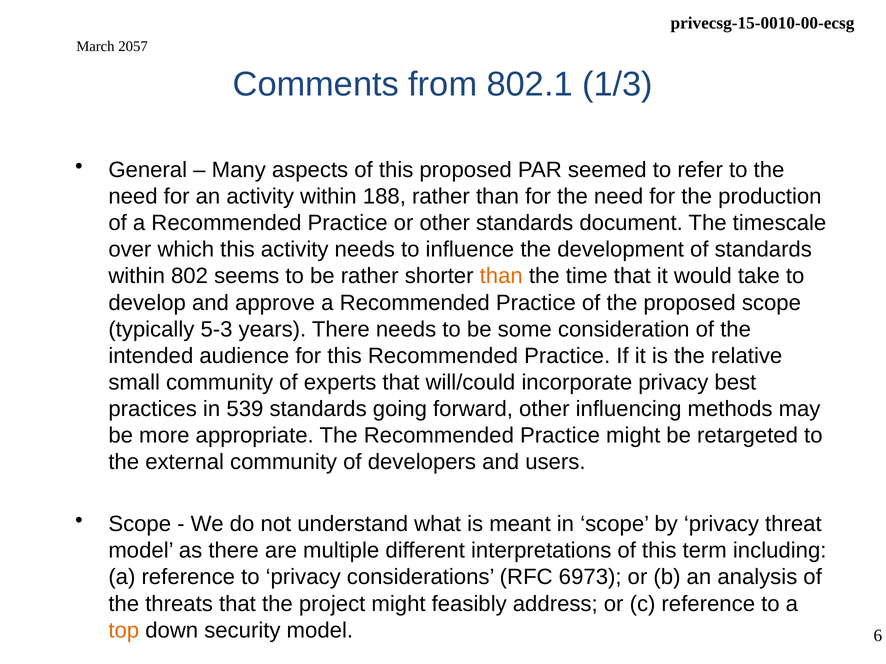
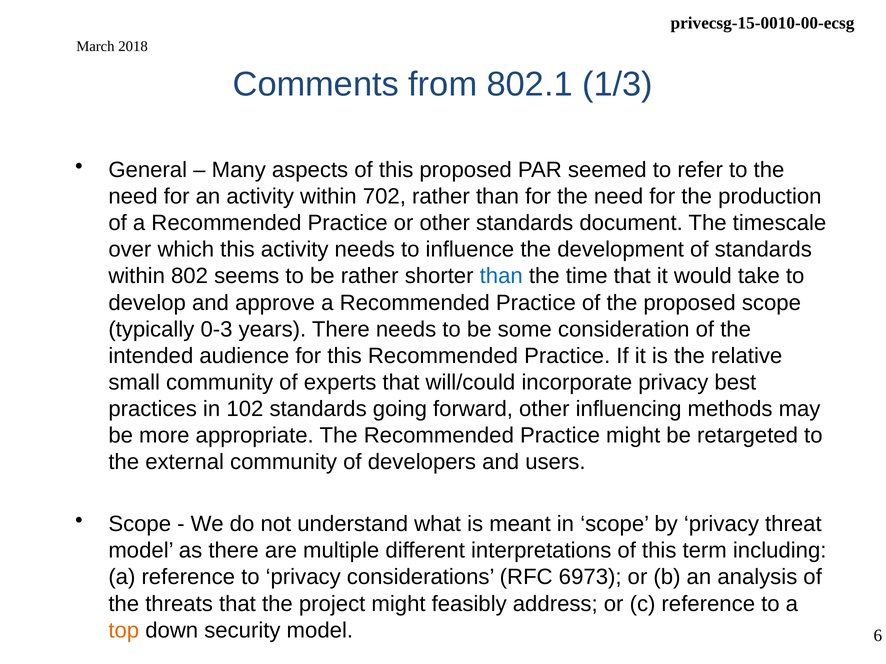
2057: 2057 -> 2018 (133, 47)
188: 188 -> 702 (384, 197)
than colour: orange -> blue (501, 276)
5-3: 5-3 -> 0-3 (217, 330)
539: 539 -> 102 (245, 409)
